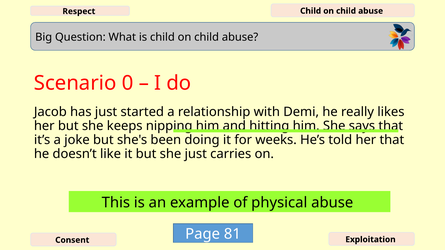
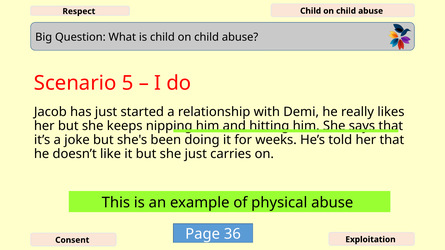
0: 0 -> 5 (128, 83)
81: 81 -> 36 (232, 234)
